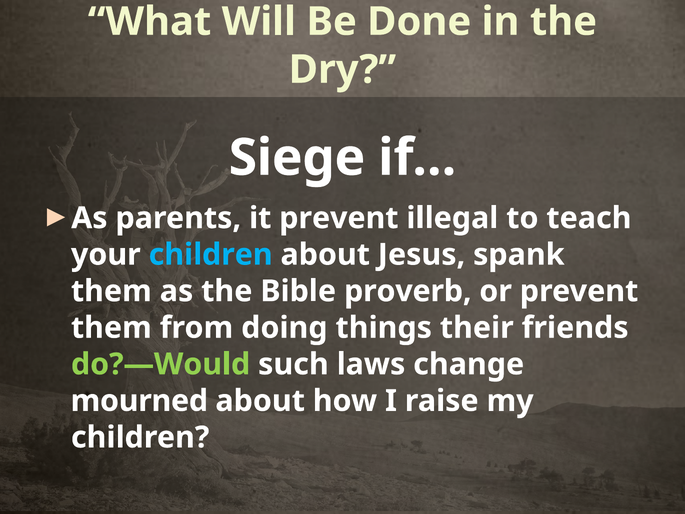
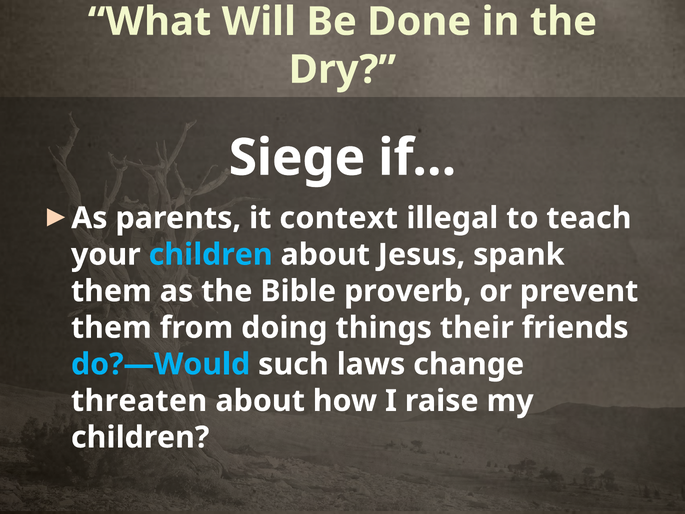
it prevent: prevent -> context (339, 218)
do?—Would colour: light green -> light blue (161, 364)
mourned: mourned -> threaten (139, 401)
